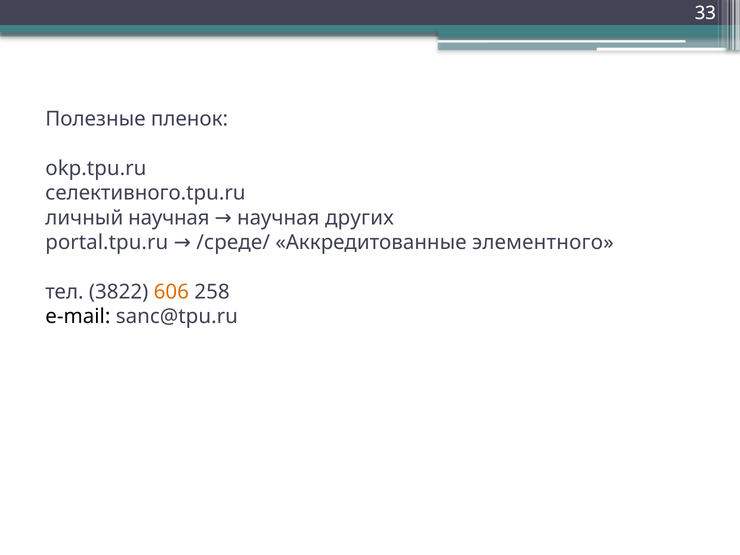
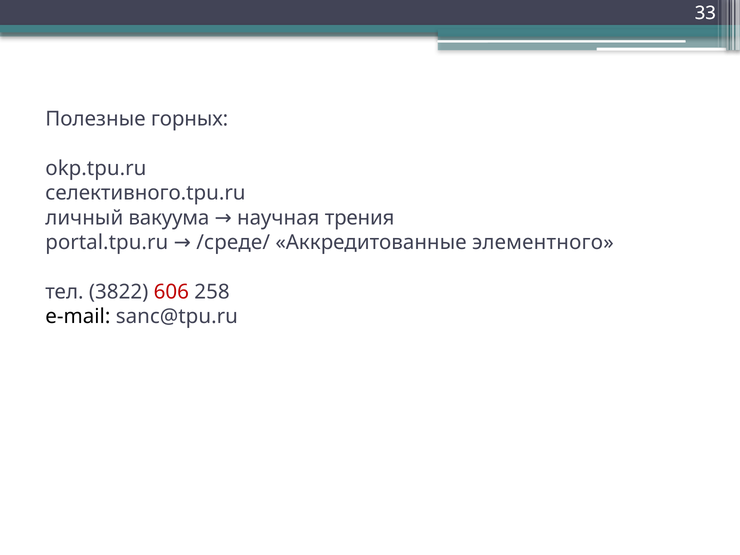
пленок: пленок -> горных (190, 119)
личный научная: научная -> вакуума (169, 218)
других: других -> трения (360, 218)
606 colour: orange -> red (171, 292)
